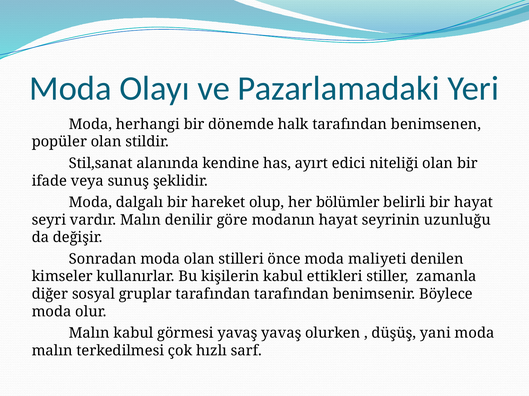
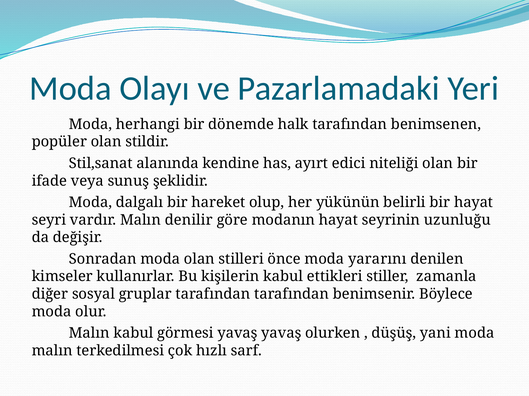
bölümler: bölümler -> yükünün (348, 203)
maliyeti: maliyeti -> yararını (377, 259)
